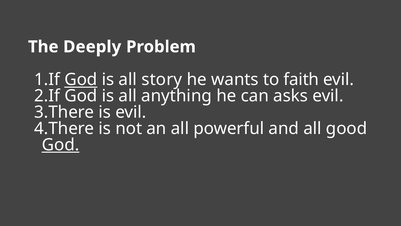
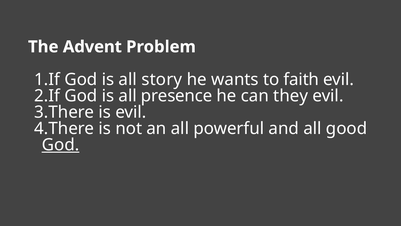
Deeply: Deeply -> Advent (92, 47)
God underline: present -> none (81, 80)
anything: anything -> presence (177, 96)
asks: asks -> they (291, 96)
